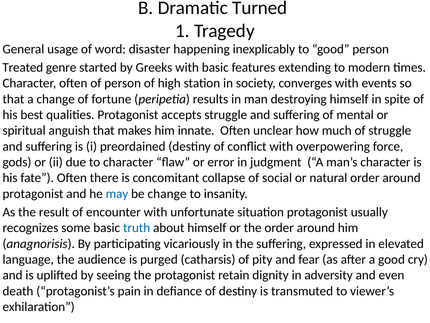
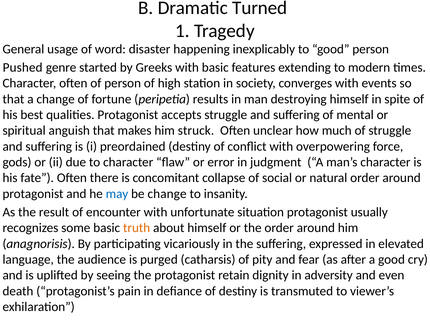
Treated: Treated -> Pushed (23, 67)
innate: innate -> struck (196, 130)
truth colour: blue -> orange (137, 228)
